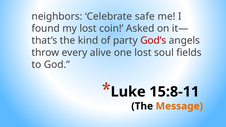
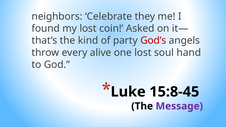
safe: safe -> they (145, 16)
fields: fields -> hand (189, 53)
15:8-11: 15:8-11 -> 15:8-45 (174, 92)
Message colour: orange -> purple (179, 106)
